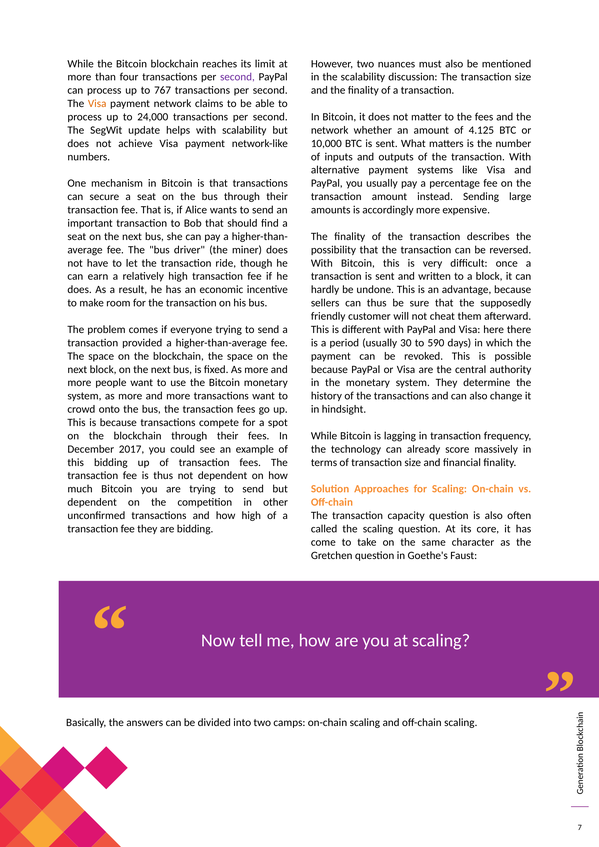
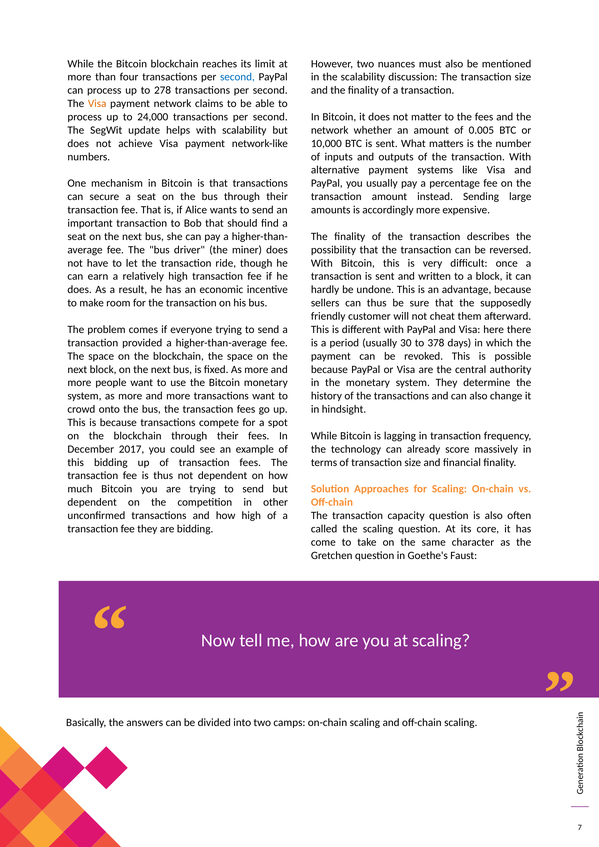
second colour: purple -> blue (237, 77)
767: 767 -> 278 (163, 90)
4.125: 4.125 -> 0.005 (481, 130)
590: 590 -> 378 (436, 343)
